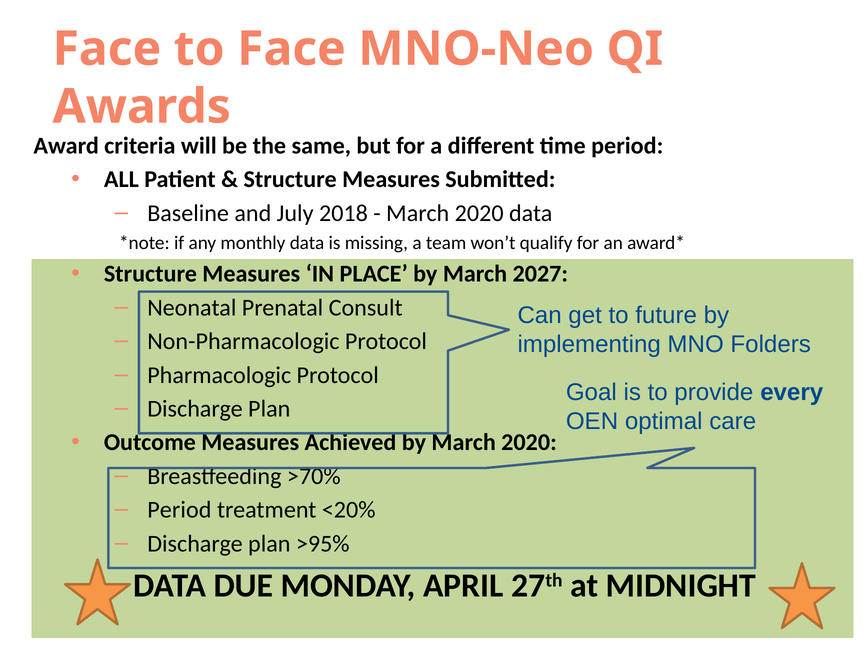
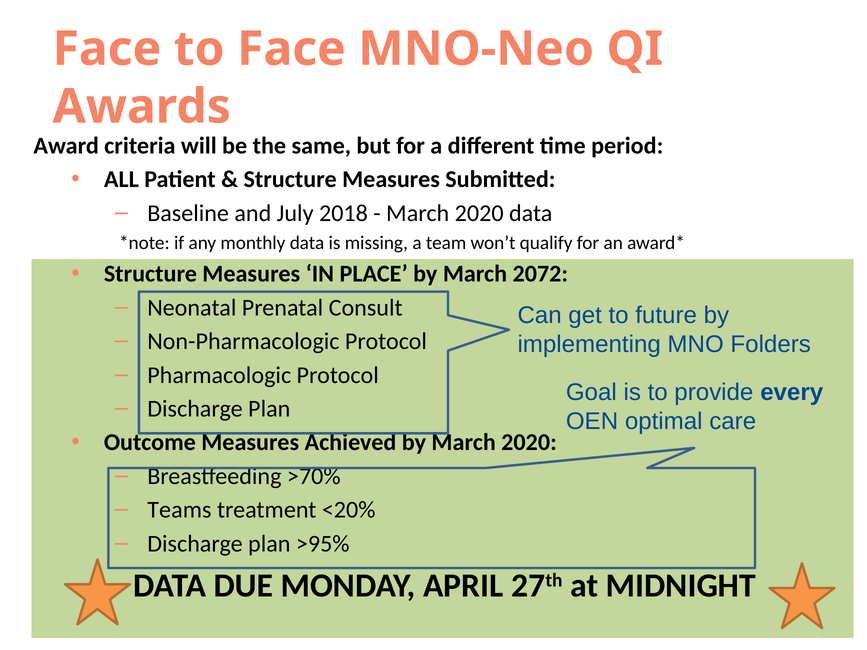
2027: 2027 -> 2072 (540, 274)
Period: Period -> Teams (179, 510)
